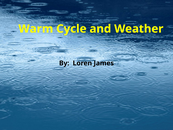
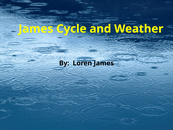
Warm: Warm -> James (36, 29)
